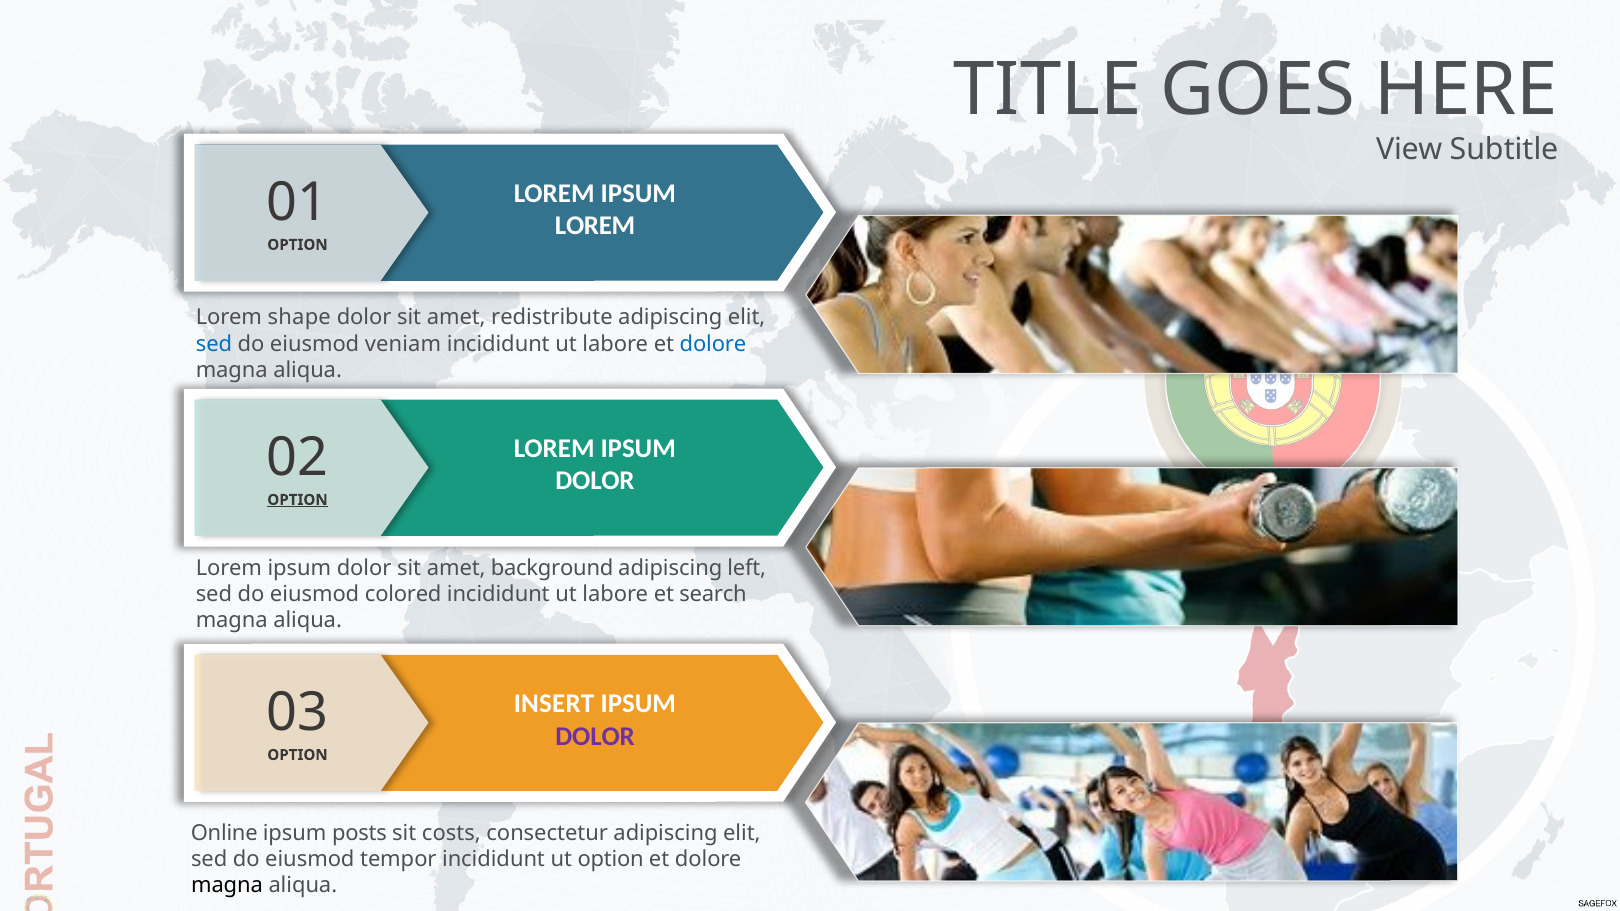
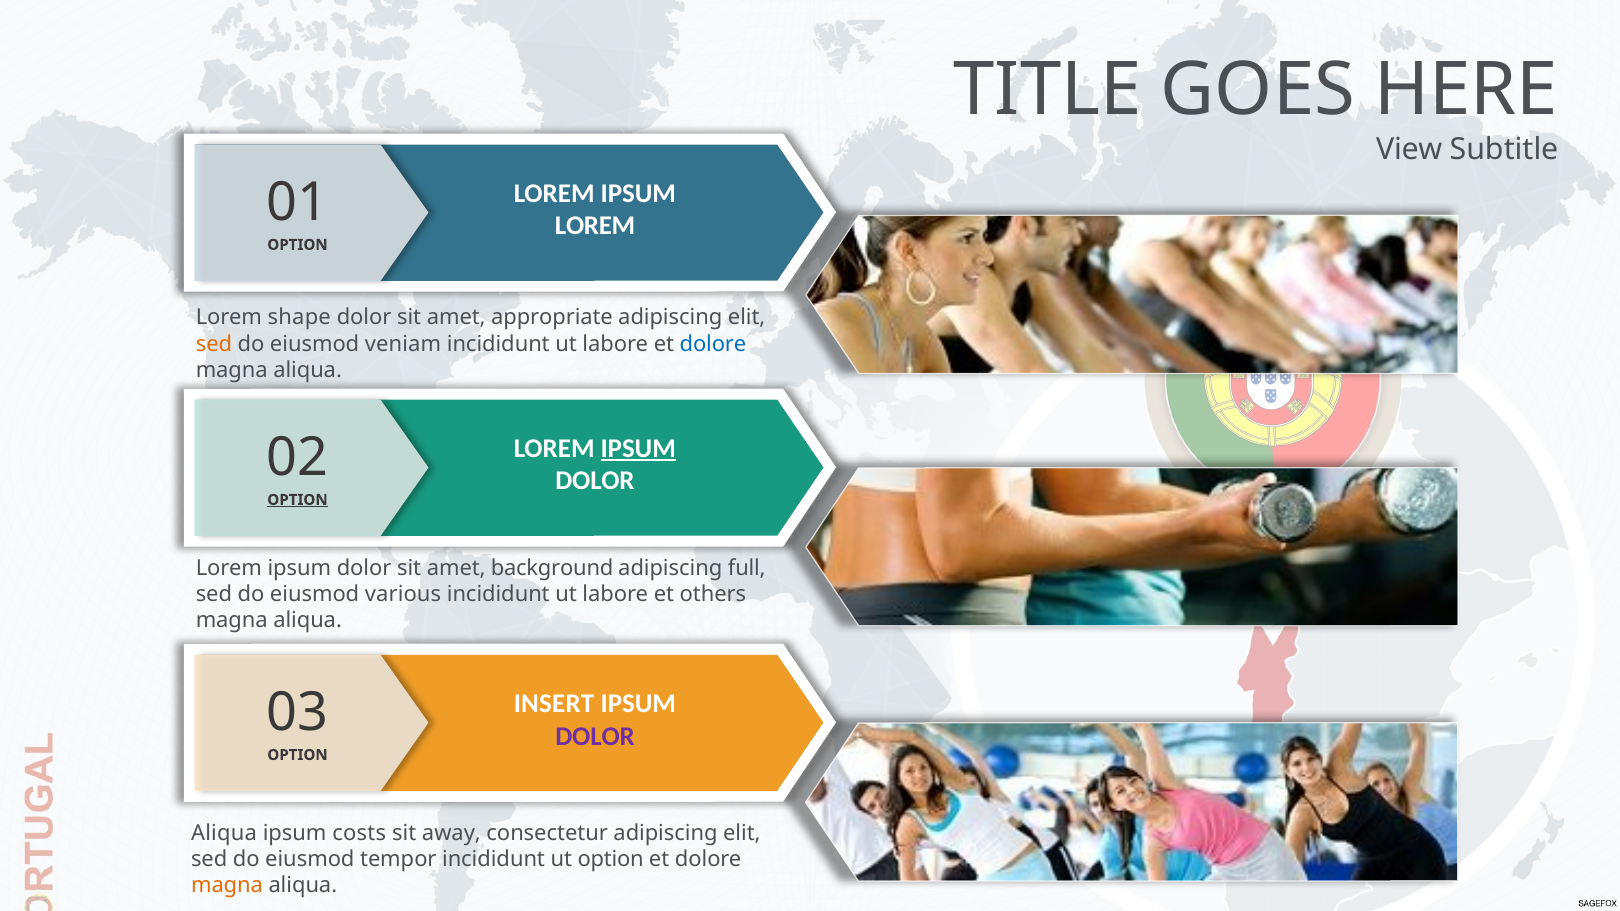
redistribute: redistribute -> appropriate (552, 318)
sed colour: blue -> orange (214, 344)
IPSUM underline: none -> present (638, 449)
left: left -> full (747, 568)
colored: colored -> various (403, 594)
search: search -> others (713, 594)
Online: Online -> Aliqua (224, 833)
posts: posts -> costs (359, 833)
costs: costs -> away (451, 833)
magna colour: black -> orange (227, 886)
